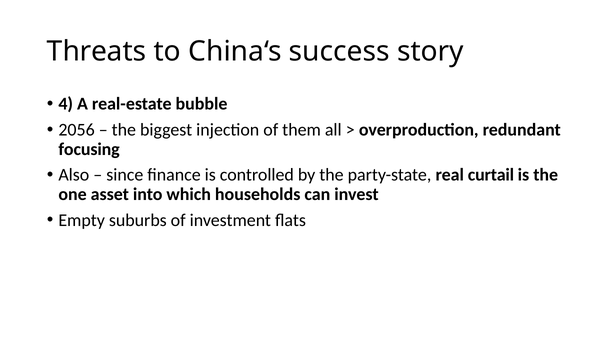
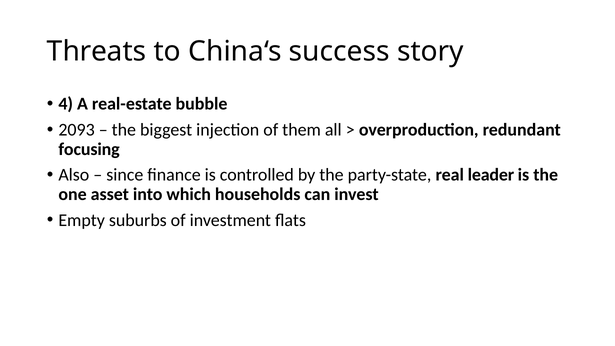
2056: 2056 -> 2093 (77, 130)
curtail: curtail -> leader (491, 175)
